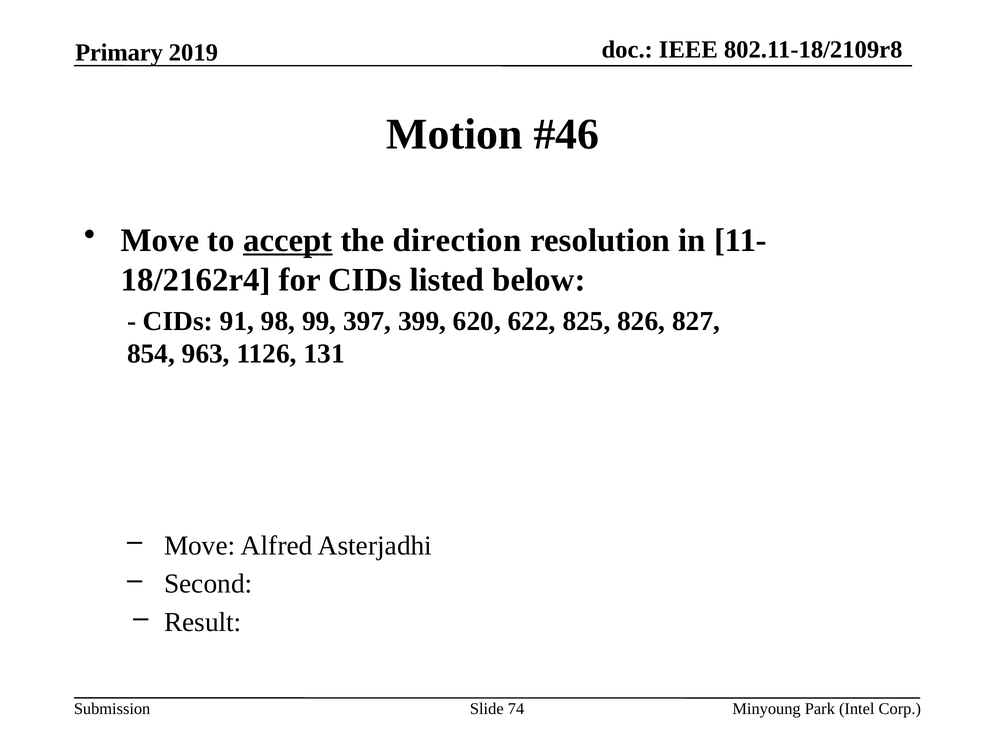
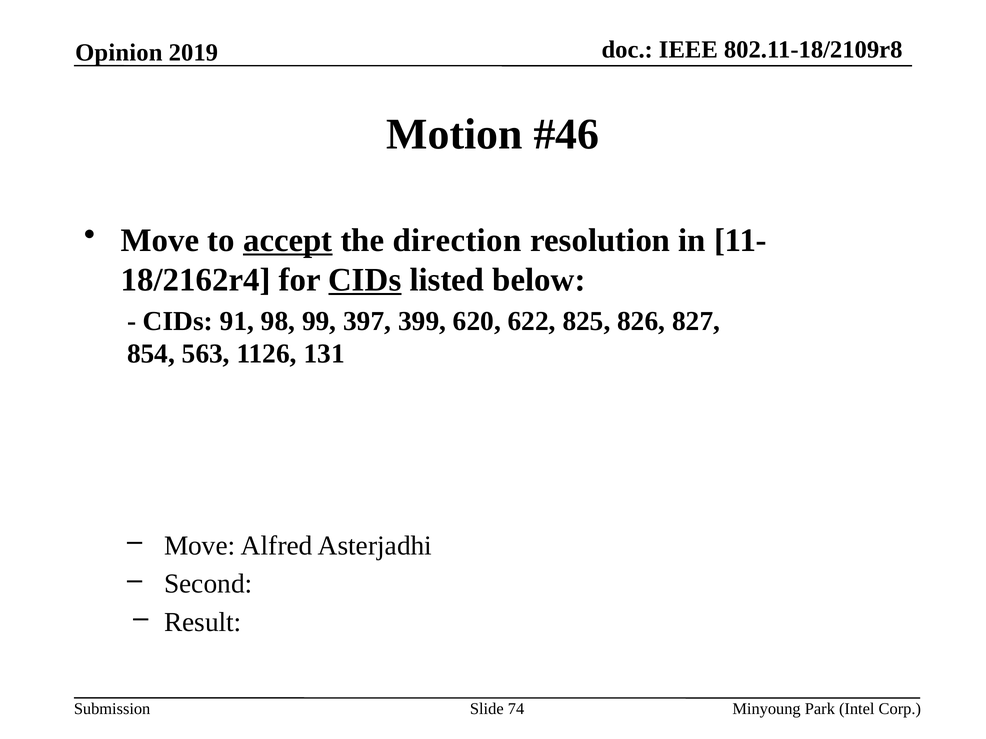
Primary: Primary -> Opinion (119, 53)
CIDs underline: none -> present (365, 280)
963: 963 -> 563 (206, 354)
